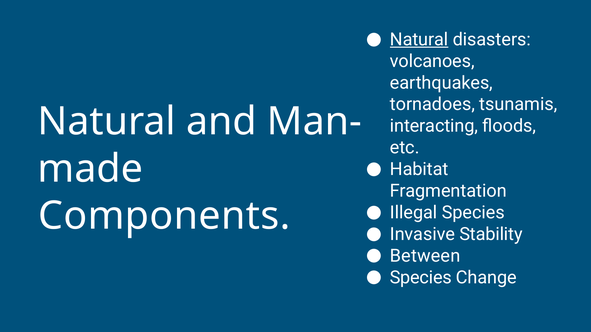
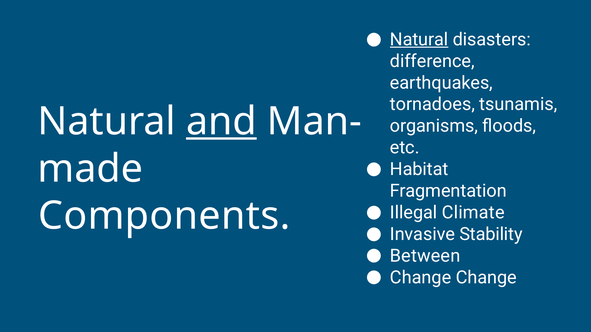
volcanoes: volcanoes -> difference (432, 61)
and underline: none -> present (221, 122)
interacting: interacting -> organisms (434, 126)
Illegal Species: Species -> Climate (473, 213)
Species: Species -> Change (421, 278)
